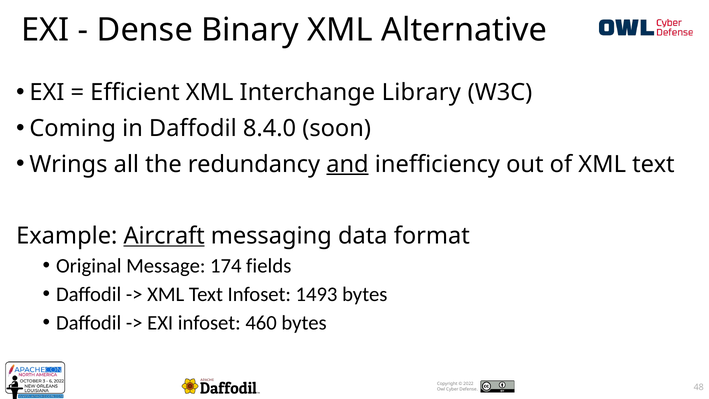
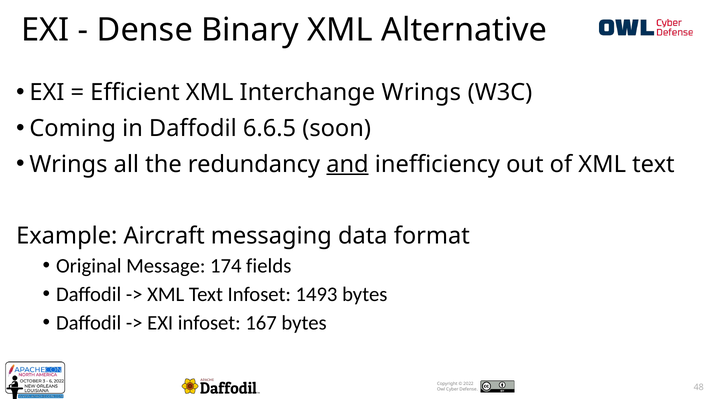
Interchange Library: Library -> Wrings (421, 93)
8.4.0: 8.4.0 -> 6.6.5 (270, 128)
Aircraft underline: present -> none (164, 236)
460: 460 -> 167 (261, 323)
